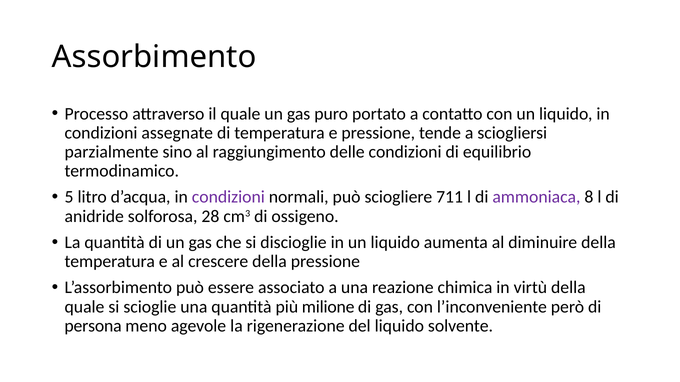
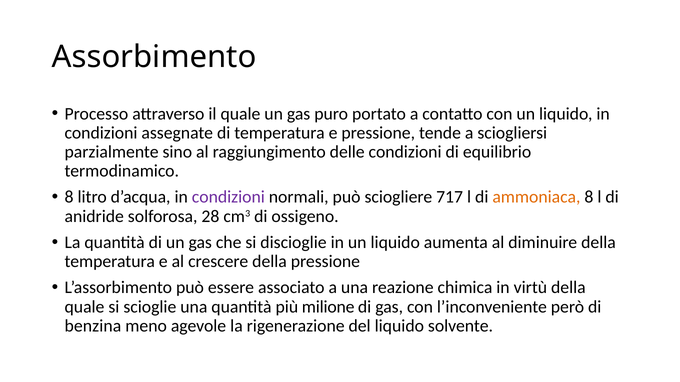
5: 5 -> 8 (69, 197)
711: 711 -> 717 (450, 197)
ammoniaca colour: purple -> orange (536, 197)
persona: persona -> benzina (93, 326)
